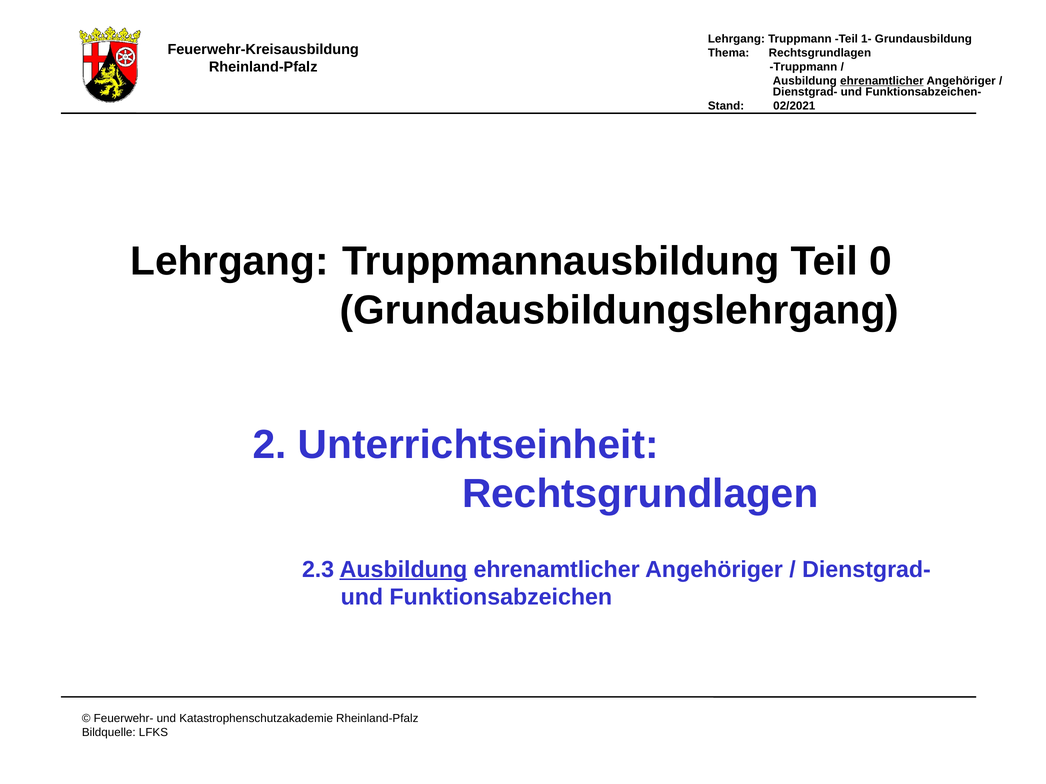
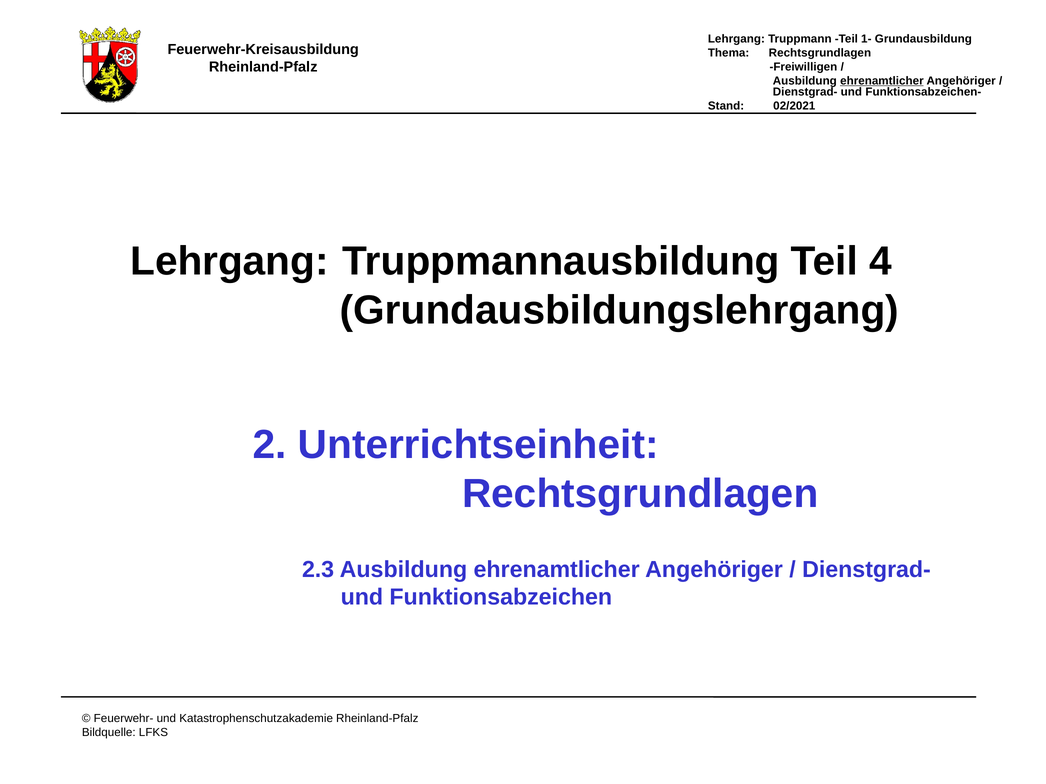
Truppmann: Truppmann -> Freiwilligen (803, 67)
0: 0 -> 4 (880, 262)
Ausbildung underline: present -> none (403, 570)
